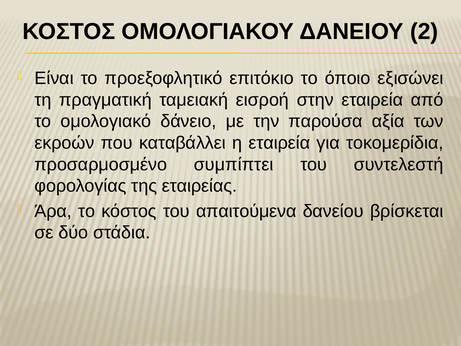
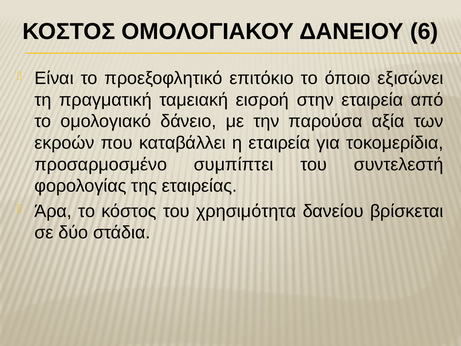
2: 2 -> 6 (424, 32)
απαιτούμενα: απαιτούμενα -> χρησιμότητα (246, 211)
